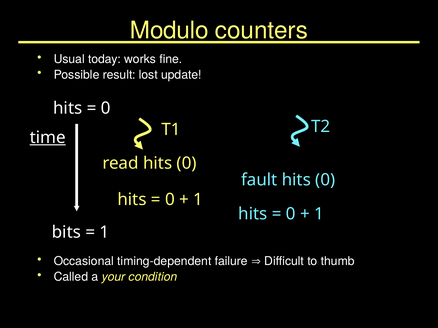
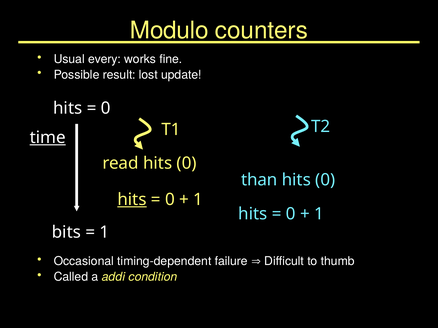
today: today -> every (105, 59)
fault: fault -> than (259, 180)
hits underline: none -> present (132, 200)
your: your -> addi (113, 277)
